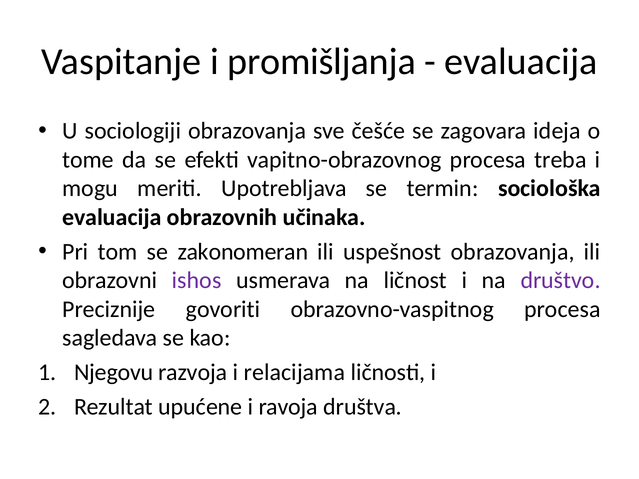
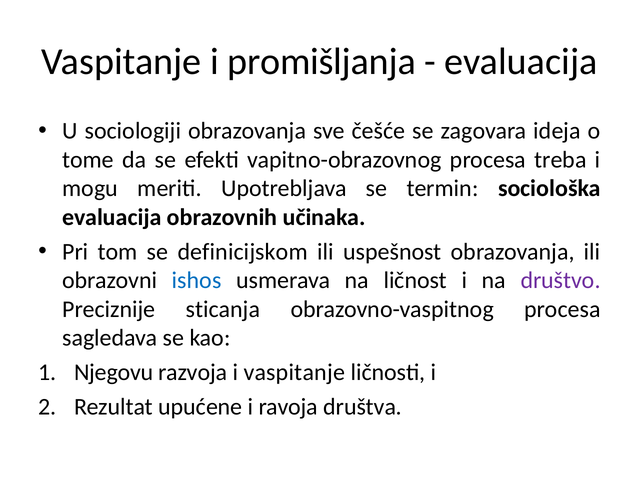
zakonomeran: zakonomeran -> definicijskom (243, 252)
ishos colour: purple -> blue (197, 281)
govoriti: govoriti -> sticanja (223, 309)
i relacijama: relacijama -> vaspitanje (294, 373)
